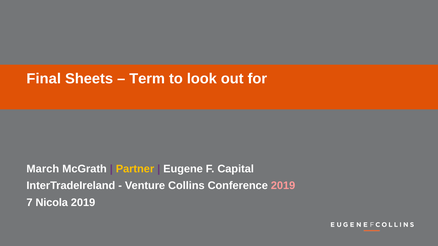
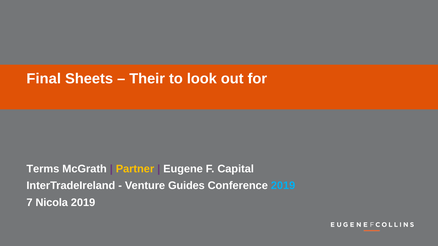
Term: Term -> Their (147, 79)
March: March -> Terms (43, 169)
Collins: Collins -> Guides (186, 186)
2019 colour: pink -> light blue (283, 186)
